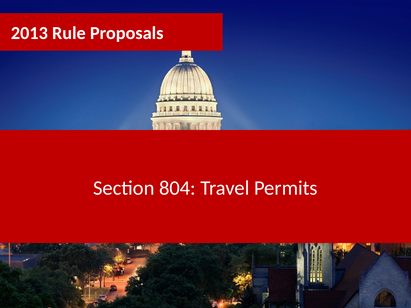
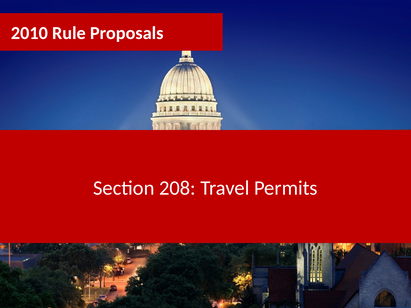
2013: 2013 -> 2010 (29, 33)
804: 804 -> 208 (177, 188)
